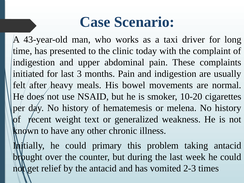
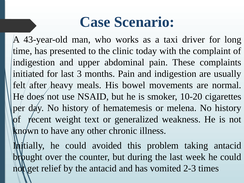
primary: primary -> avoided (107, 146)
